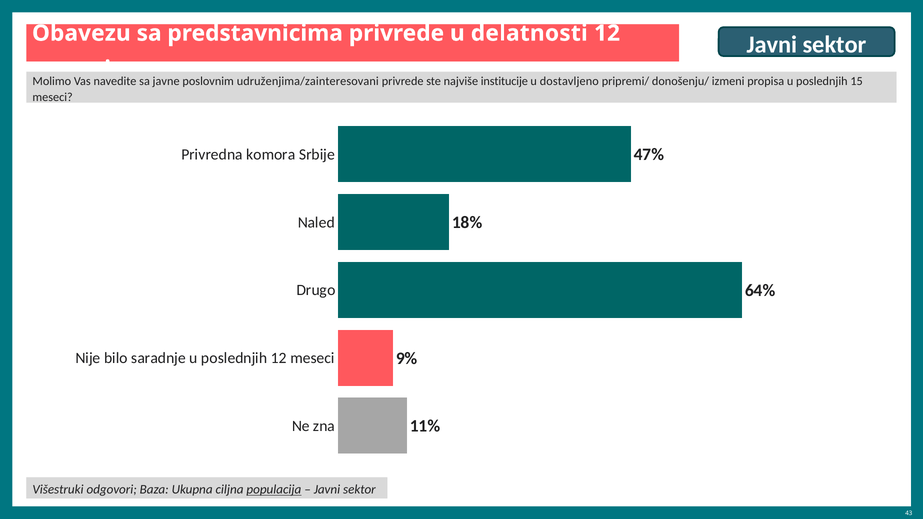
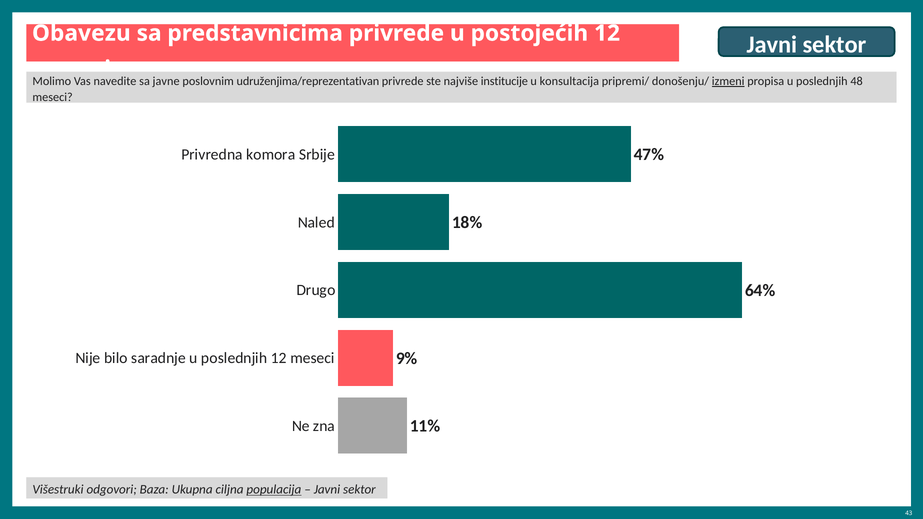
delatnosti: delatnosti -> postojećih (529, 33)
udruženjima/zainteresovani: udruženjima/zainteresovani -> udruženjima/reprezentativan (308, 81)
dostavljeno: dostavljeno -> konsultacija (569, 81)
izmeni underline: none -> present (728, 81)
15: 15 -> 48 (857, 81)
